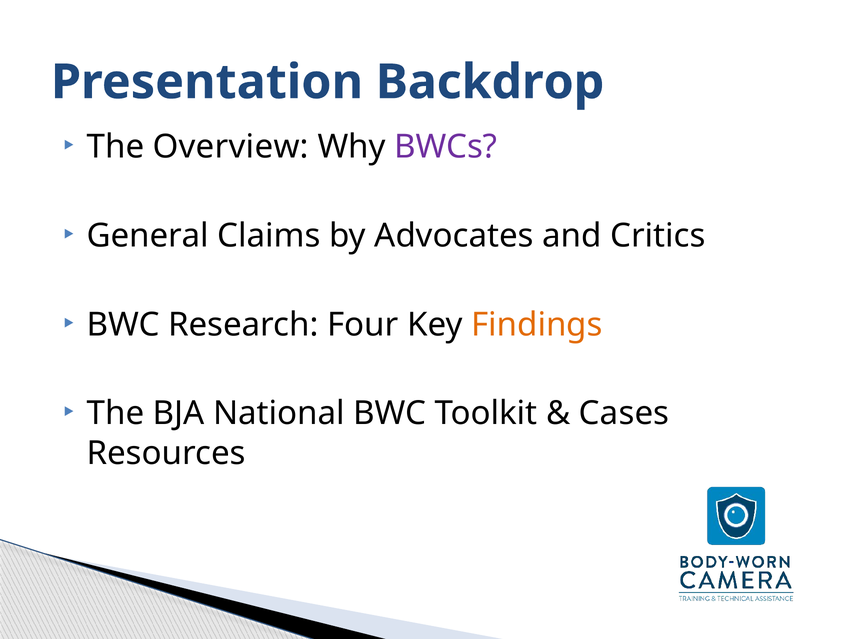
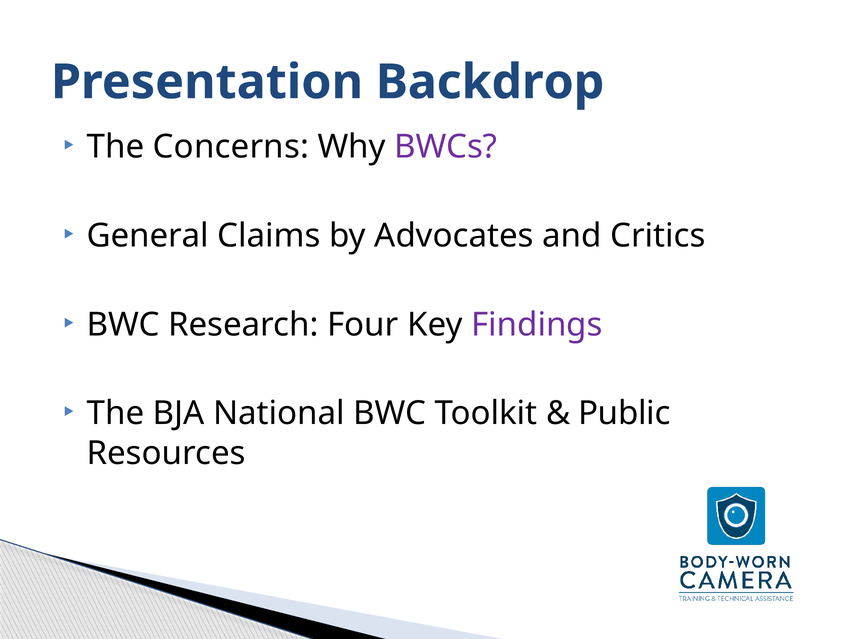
Overview: Overview -> Concerns (231, 147)
Findings colour: orange -> purple (537, 325)
Cases: Cases -> Public (624, 413)
